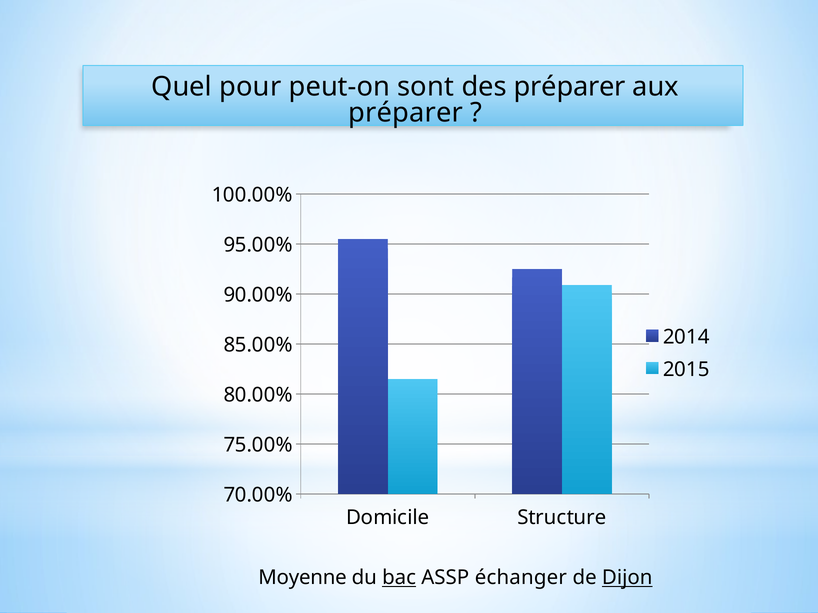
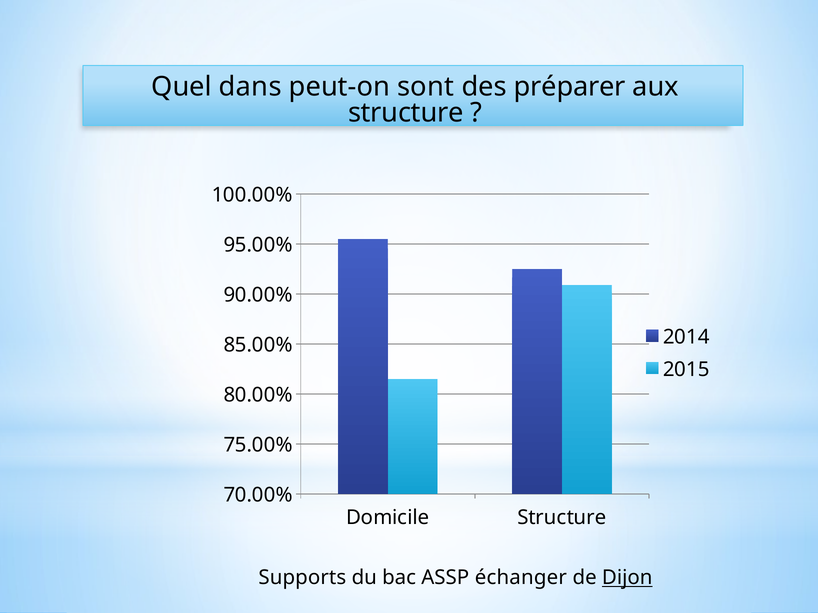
pour: pour -> dans (250, 87)
préparer: préparer -> structure (406, 113)
Moyenne: Moyenne -> Supports (302, 578)
bac underline: present -> none (399, 578)
